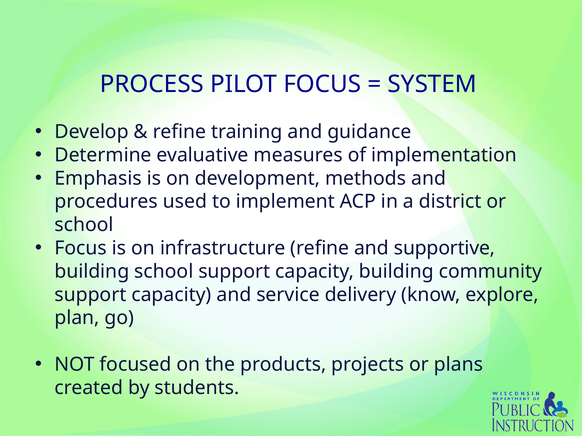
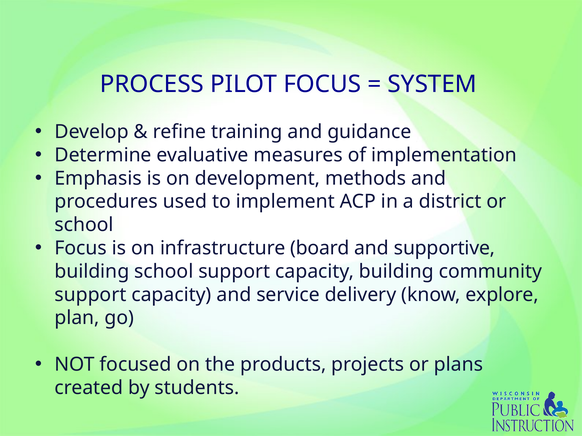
infrastructure refine: refine -> board (320, 248)
